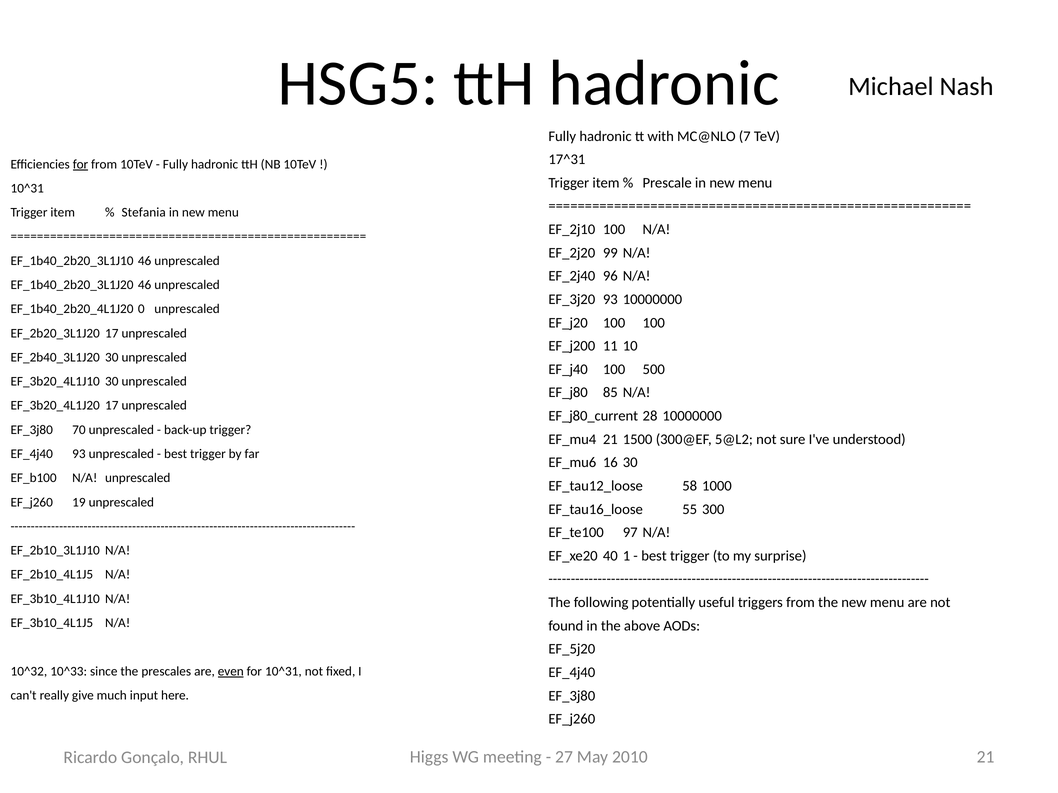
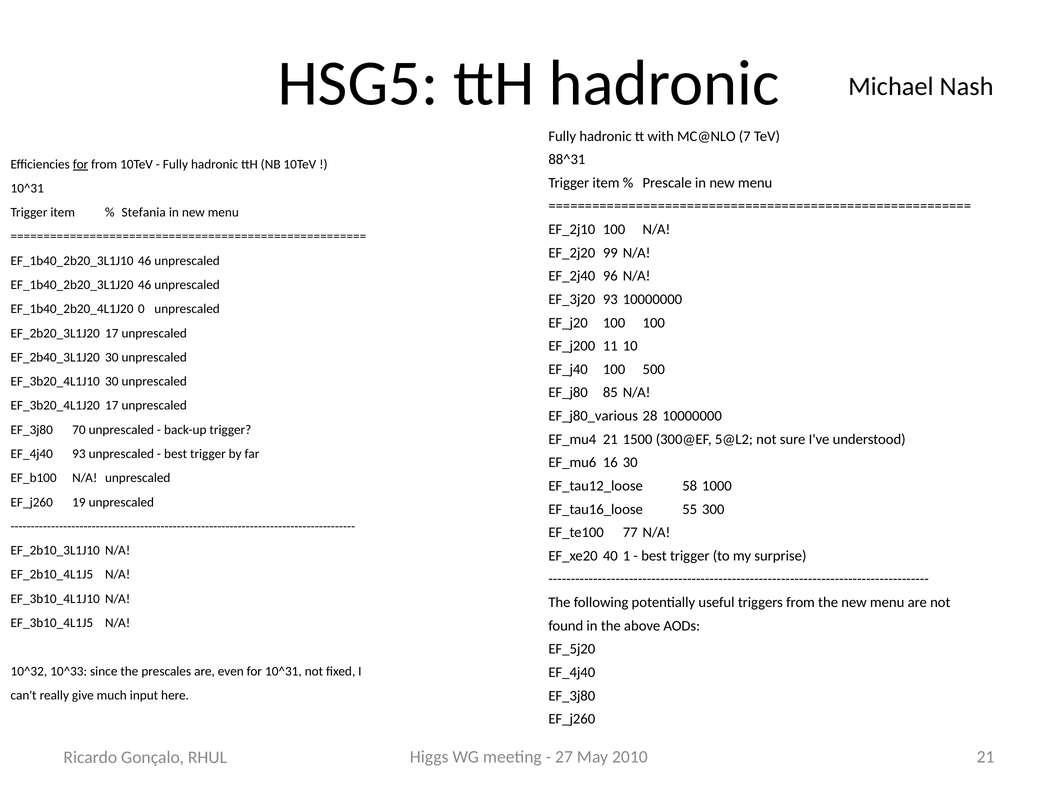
17^31: 17^31 -> 88^31 (567, 160)
EF_j80_current: EF_j80_current -> EF_j80_various (593, 416)
97: 97 -> 77 (630, 533)
even underline: present -> none (231, 672)
